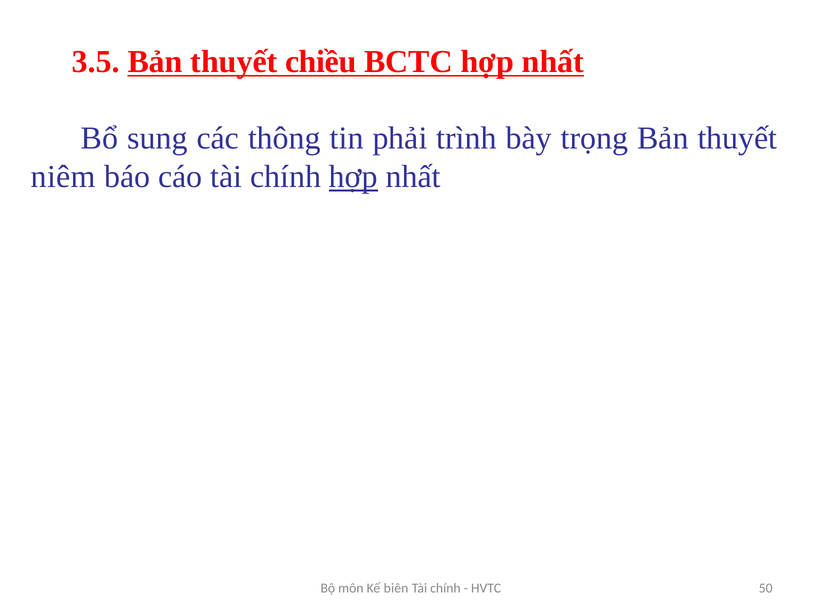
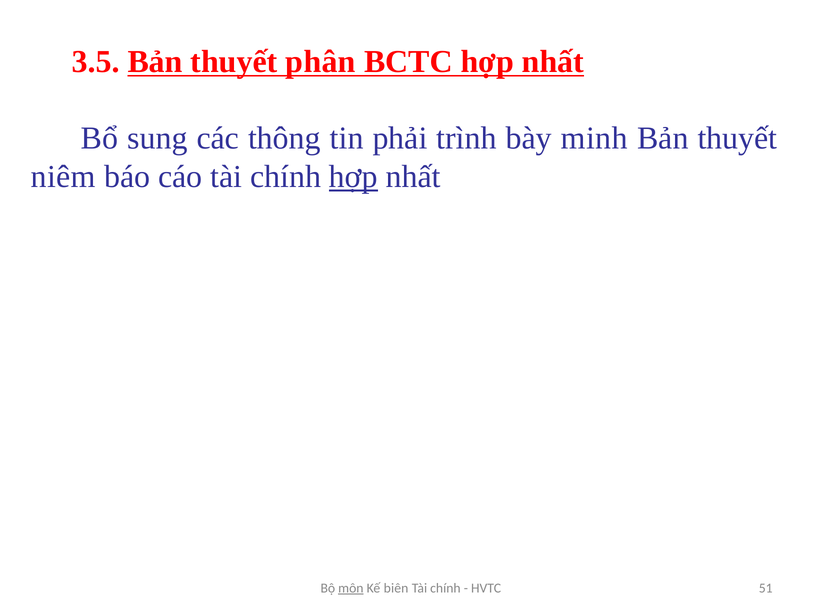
chiều: chiều -> phân (321, 62)
trọng: trọng -> minh (594, 138)
môn underline: none -> present (351, 589)
50: 50 -> 51 (766, 589)
